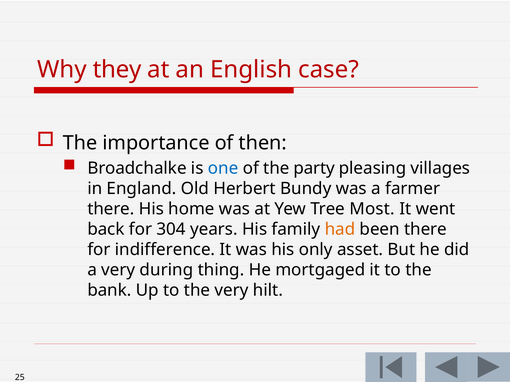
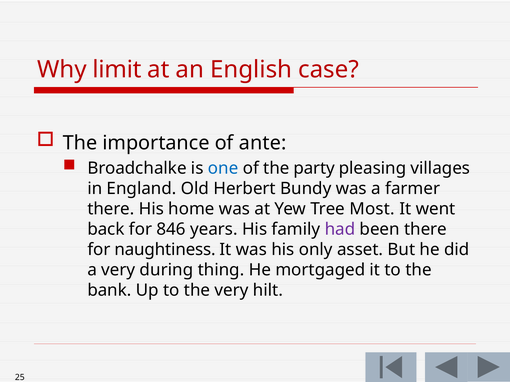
they: they -> limit (117, 69)
then: then -> ante (263, 143)
304: 304 -> 846 (171, 230)
had colour: orange -> purple (340, 230)
indifference: indifference -> naughtiness (165, 250)
